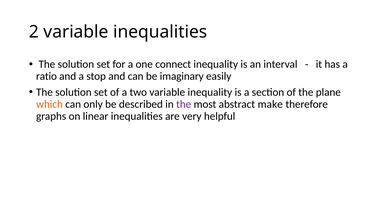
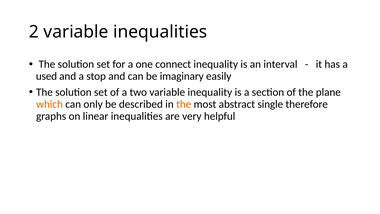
ratio: ratio -> used (46, 76)
the colour: purple -> orange (184, 104)
make: make -> single (270, 104)
